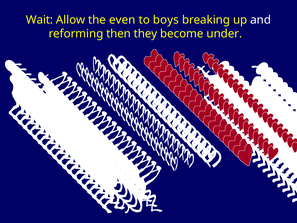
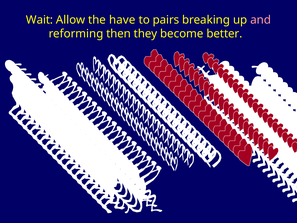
even: even -> have (122, 20)
boys: boys -> pairs (166, 20)
and colour: white -> pink (261, 20)
under: under -> better (224, 34)
